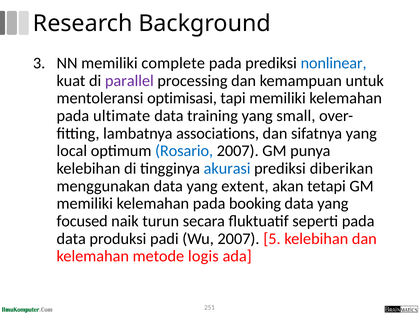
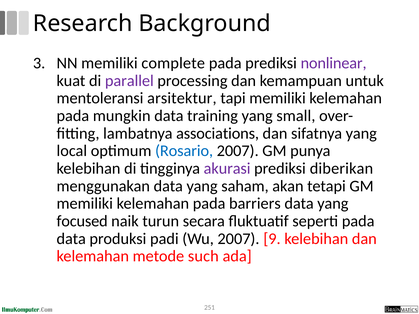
nonlinear colour: blue -> purple (334, 63)
optimisasi: optimisasi -> arsitektur (182, 98)
ultimate: ultimate -> mungkin (122, 116)
akurasi colour: blue -> purple (227, 169)
extent: extent -> saham (245, 186)
booking: booking -> barriers (255, 204)
5: 5 -> 9 (272, 239)
logis: logis -> such (203, 256)
